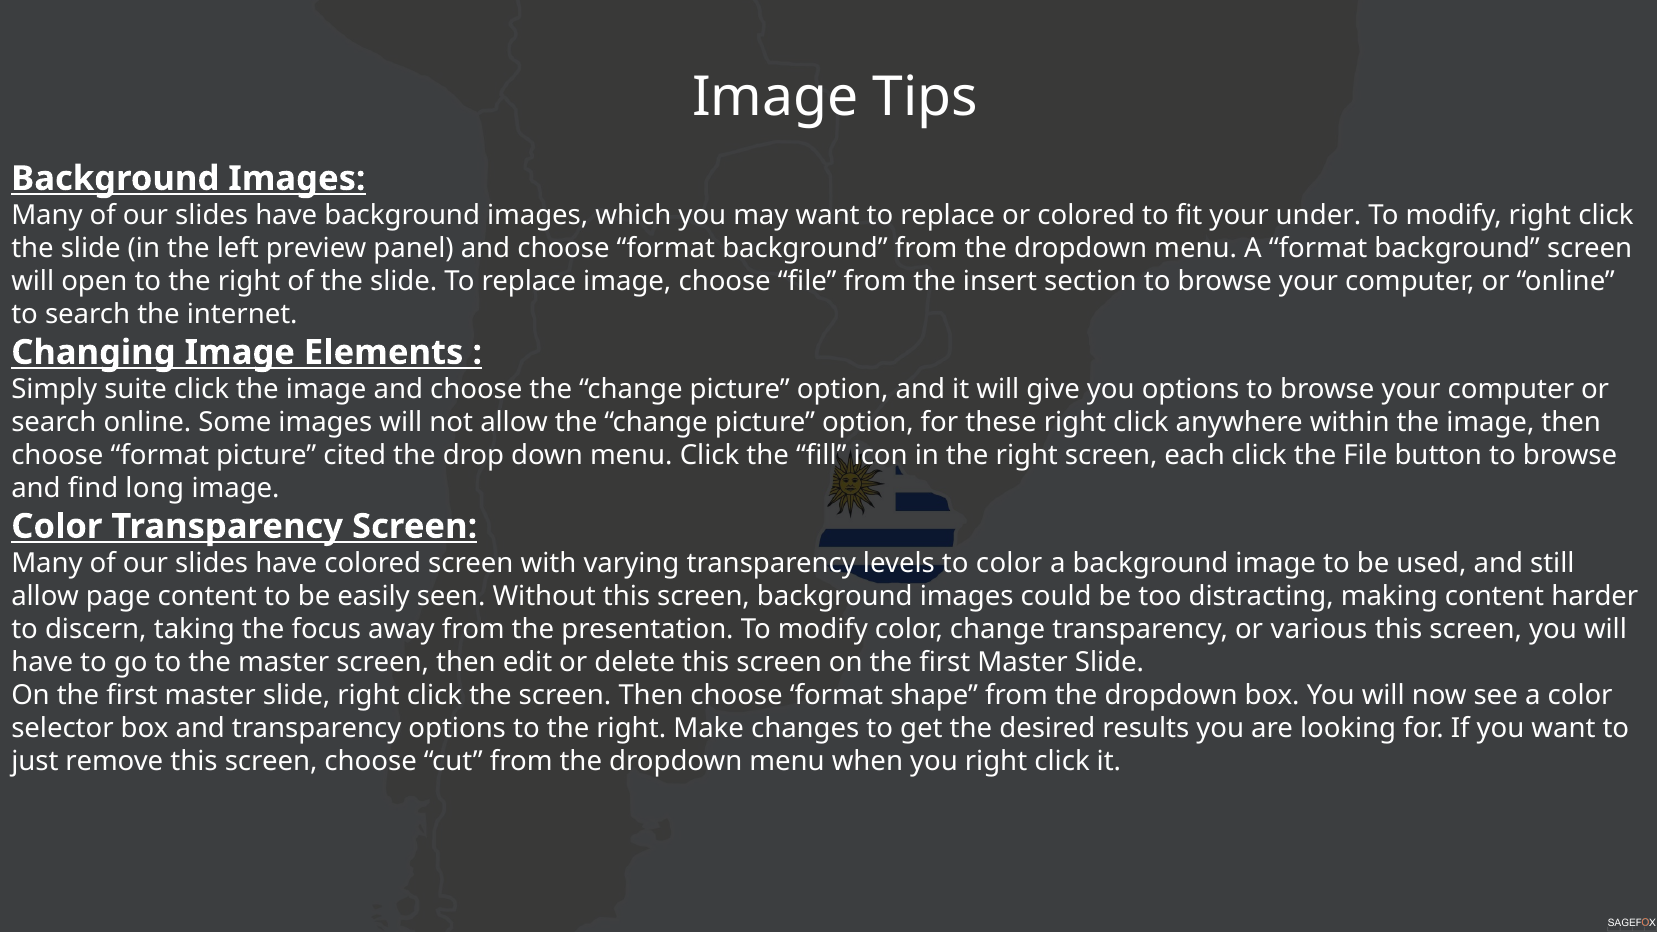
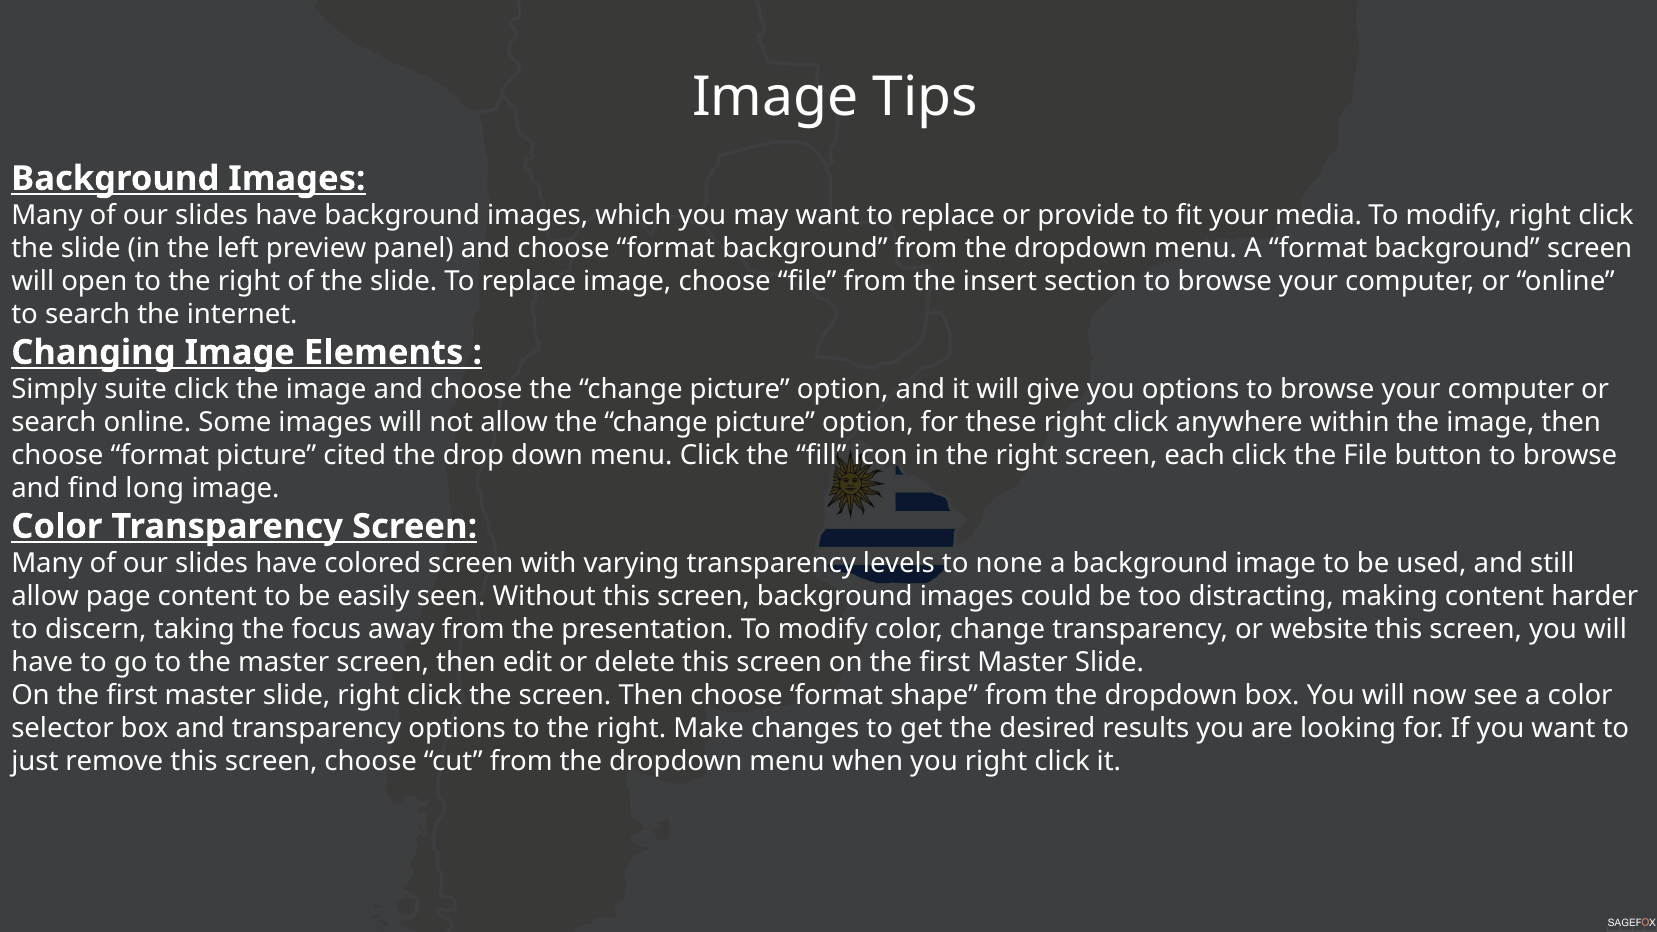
or colored: colored -> provide (1086, 215)
under: under -> media (1319, 215)
to color: color -> none (1009, 563)
various: various -> website (1319, 629)
